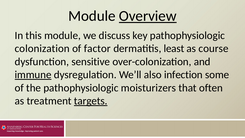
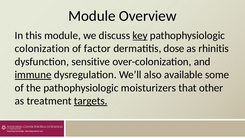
Overview underline: present -> none (148, 16)
key underline: none -> present (140, 35)
least: least -> dose (174, 48)
course: course -> rhinitis (214, 48)
infection: infection -> available (183, 75)
often: often -> other (211, 88)
